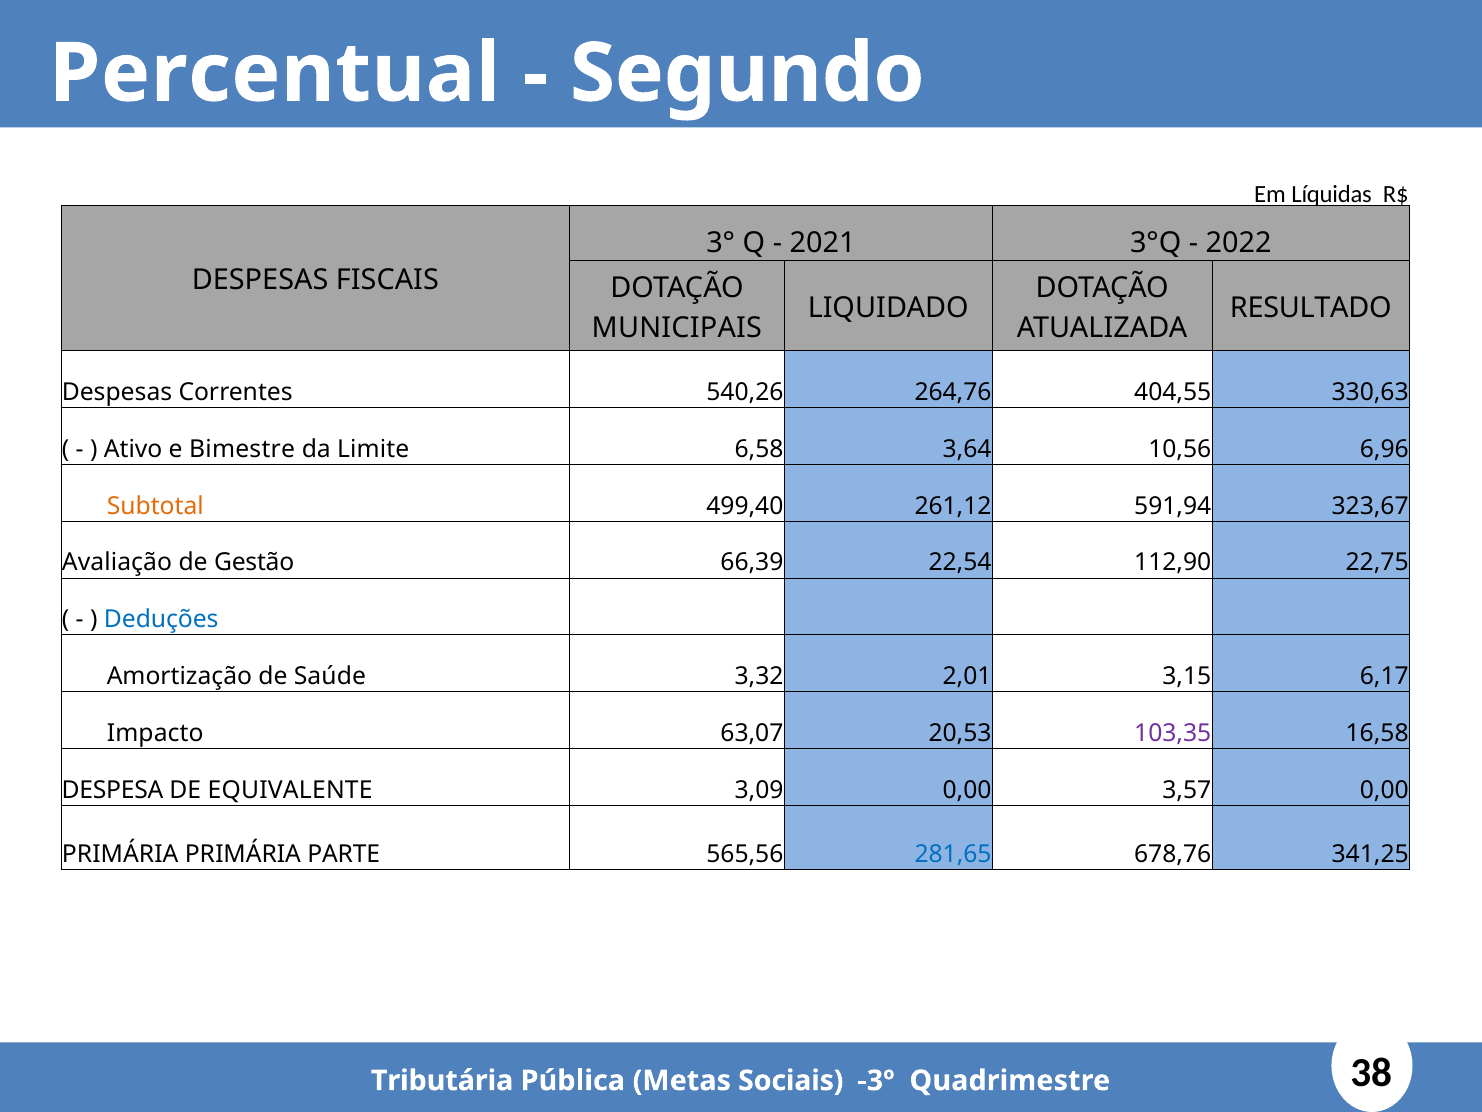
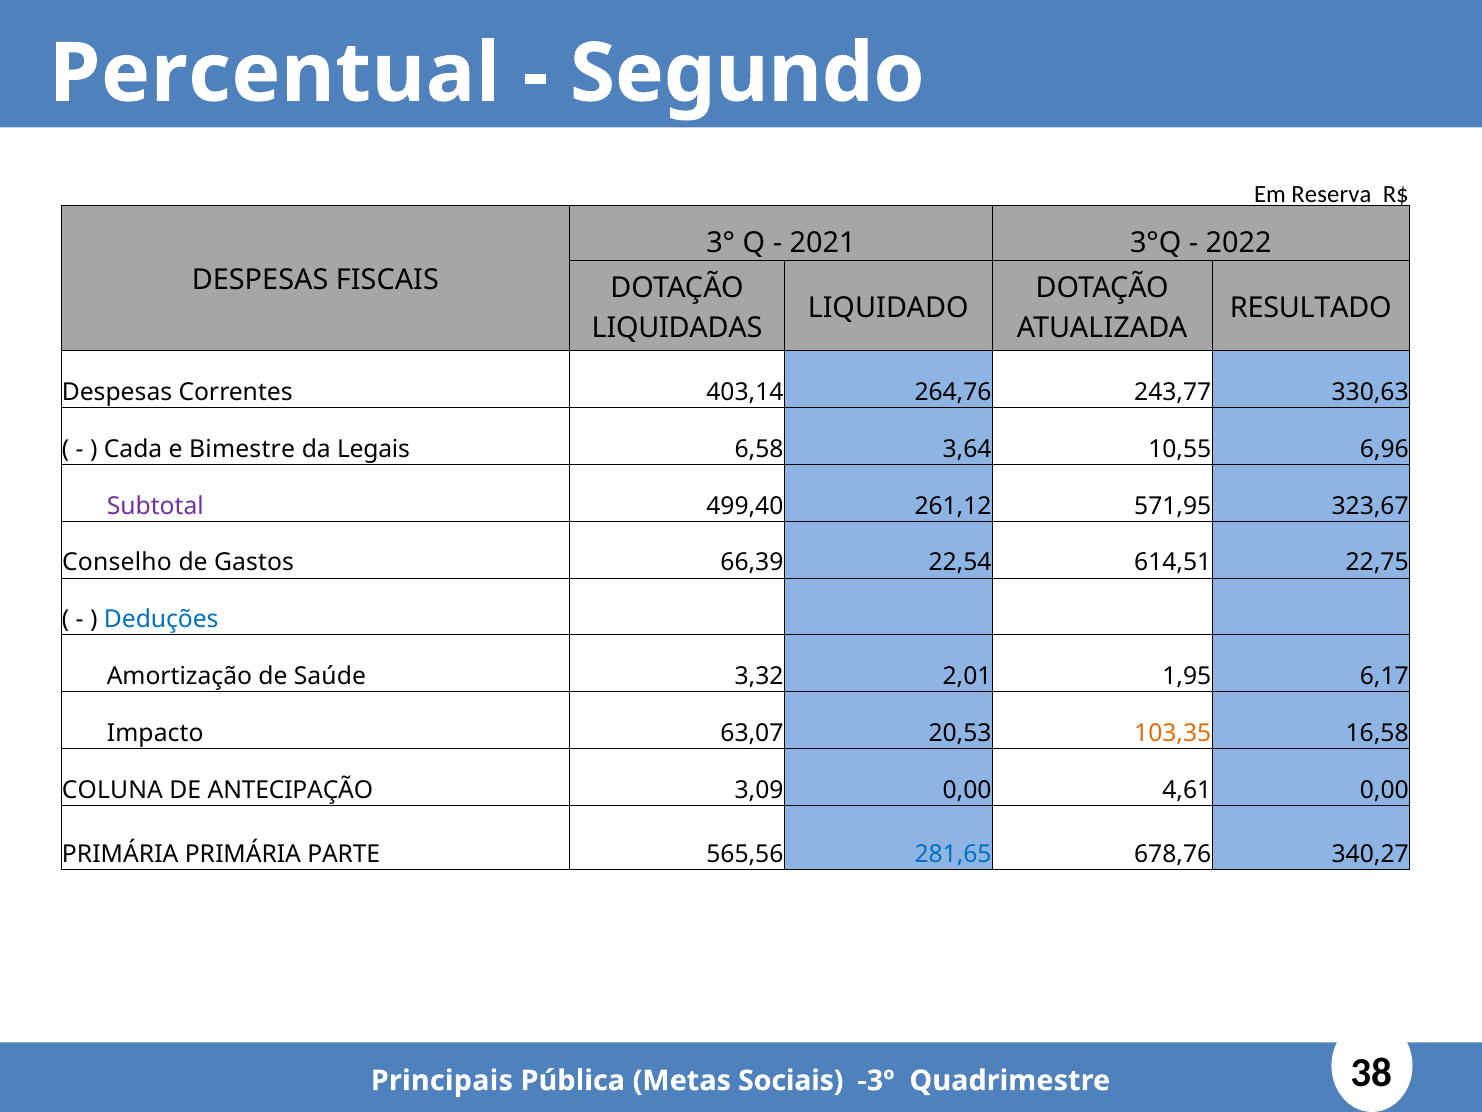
Líquidas: Líquidas -> Reserva (1331, 194)
MUNICIPAIS: MUNICIPAIS -> LIQUIDADAS (677, 327)
540,26: 540,26 -> 403,14 (745, 392)
404,55: 404,55 -> 243,77 (1173, 392)
Ativo: Ativo -> Cada (133, 449)
Limite: Limite -> Legais (373, 449)
10,56: 10,56 -> 10,55 (1180, 449)
Subtotal colour: orange -> purple (155, 506)
591,94: 591,94 -> 571,95 (1173, 506)
Avaliação: Avaliação -> Conselho (117, 563)
Gestão: Gestão -> Gastos (254, 563)
112,90: 112,90 -> 614,51 (1173, 563)
3,15: 3,15 -> 1,95 (1187, 676)
103,35 colour: purple -> orange (1173, 733)
DESPESA: DESPESA -> COLUNA (112, 790)
EQUIVALENTE: EQUIVALENTE -> ANTECIPAÇÃO (290, 790)
3,57: 3,57 -> 4,61 (1187, 790)
341,25: 341,25 -> 340,27 (1370, 854)
Tributária: Tributária -> Principais (442, 1080)
